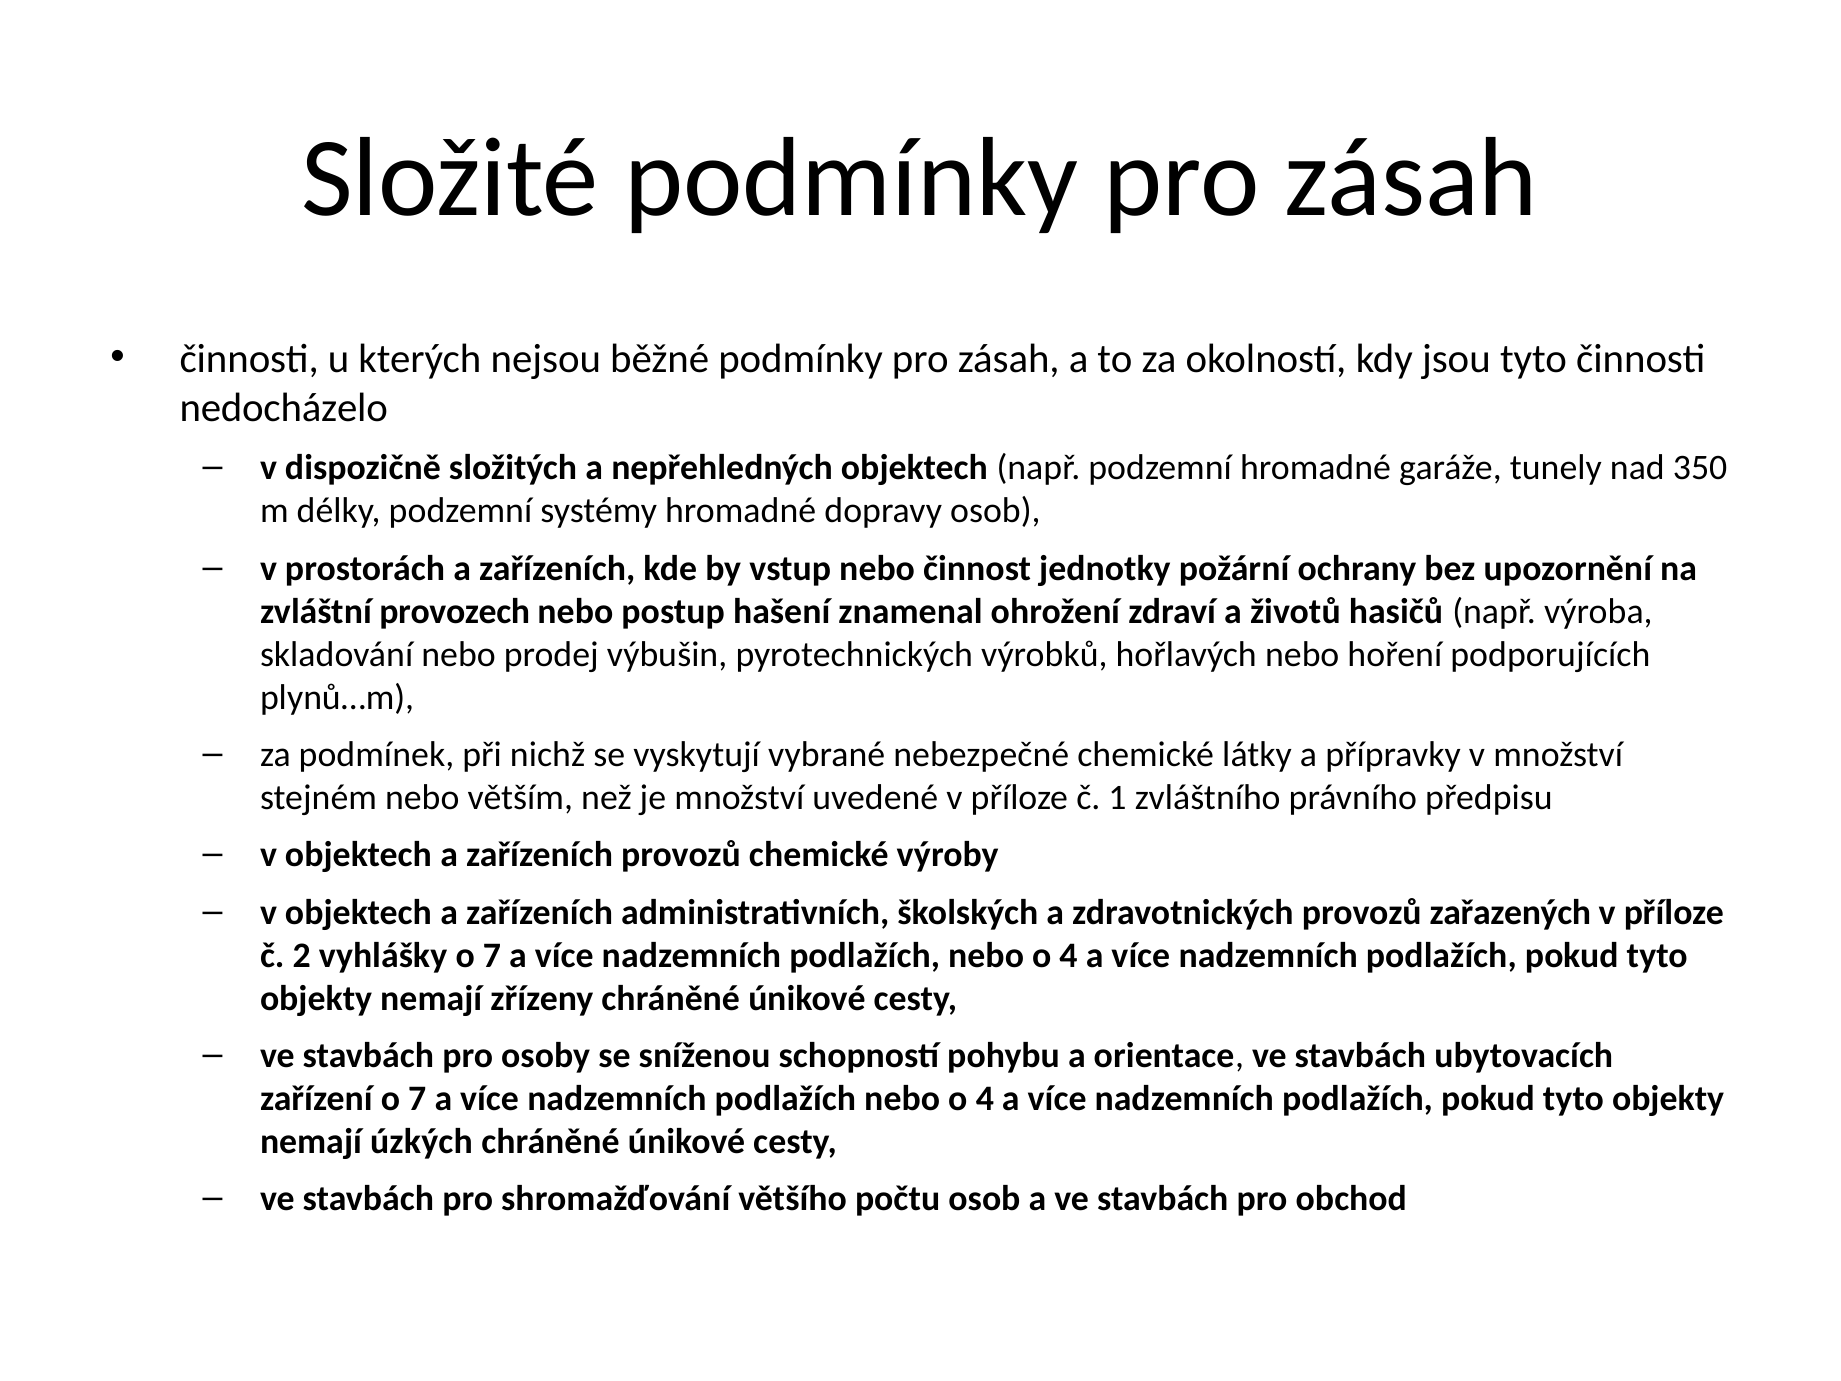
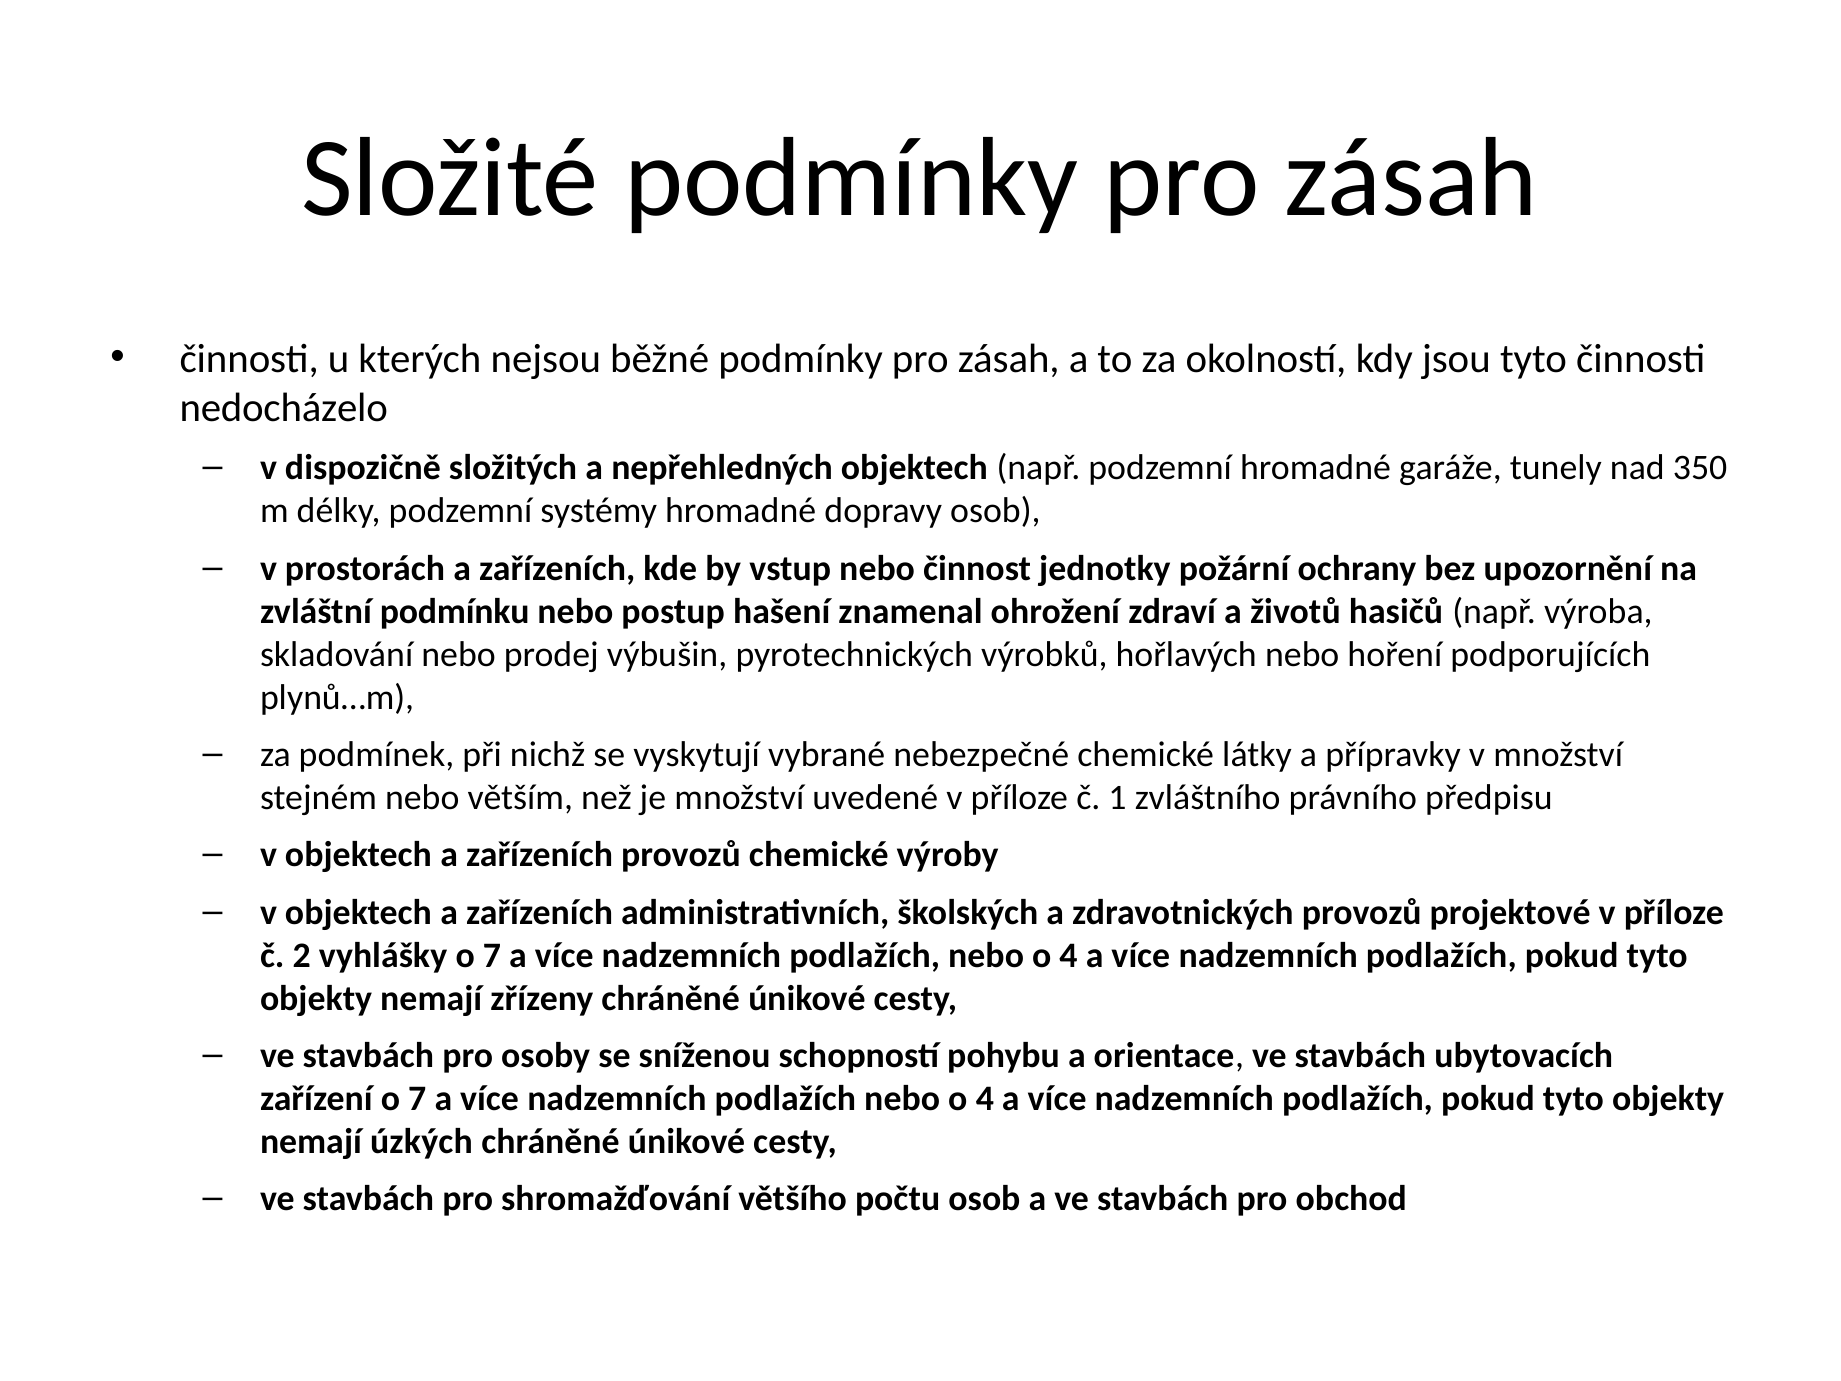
provozech: provozech -> podmínku (455, 611)
zařazených: zařazených -> projektové (1510, 912)
